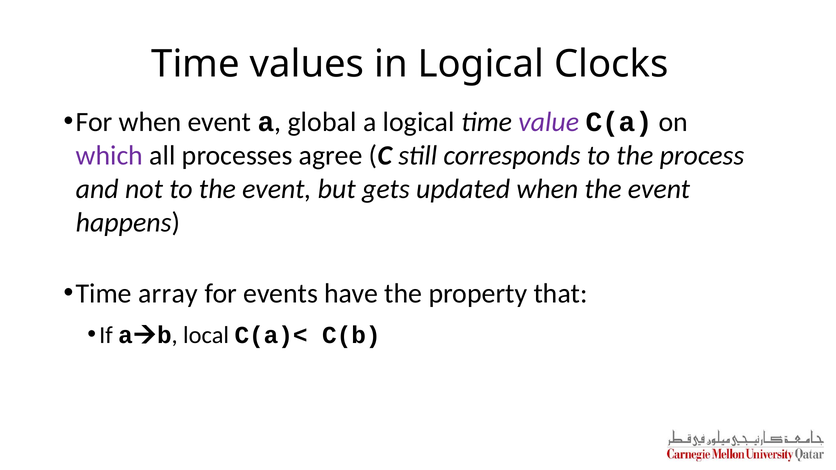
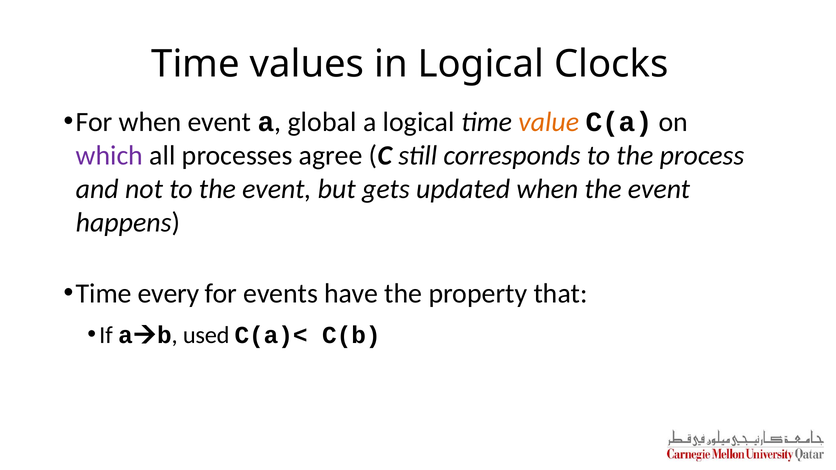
value colour: purple -> orange (549, 122)
array: array -> every (168, 294)
local: local -> used (206, 335)
